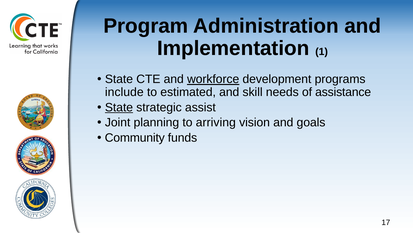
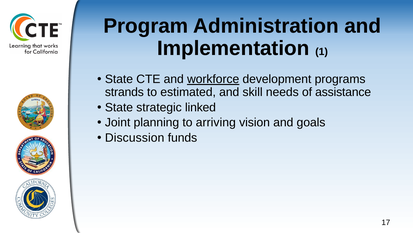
include: include -> strands (124, 92)
State underline: present -> none (119, 107)
assist: assist -> linked (201, 107)
Community: Community -> Discussion (135, 137)
